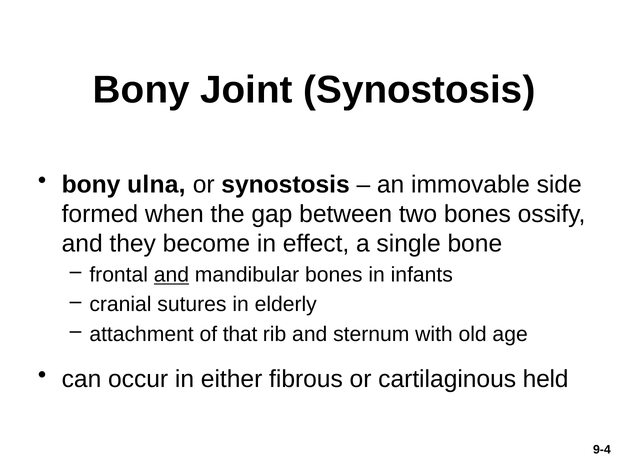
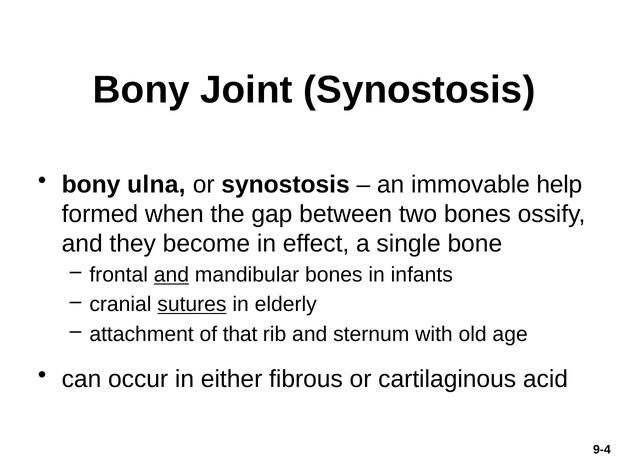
side: side -> help (559, 184)
sutures underline: none -> present (192, 304)
held: held -> acid (545, 379)
